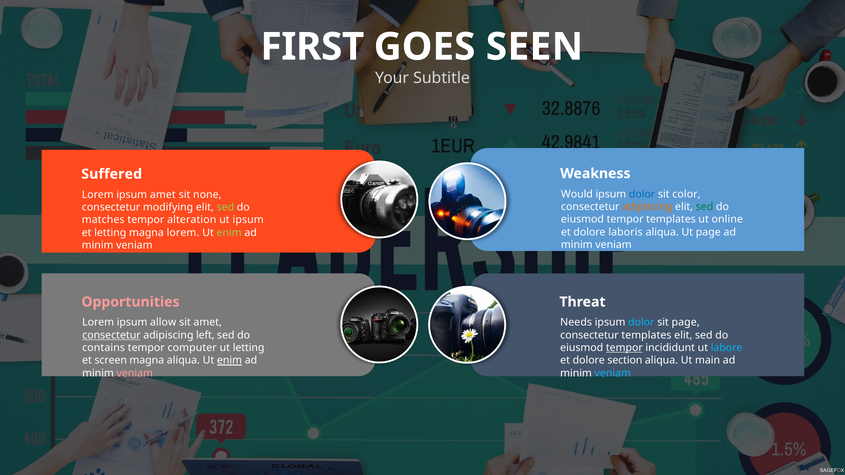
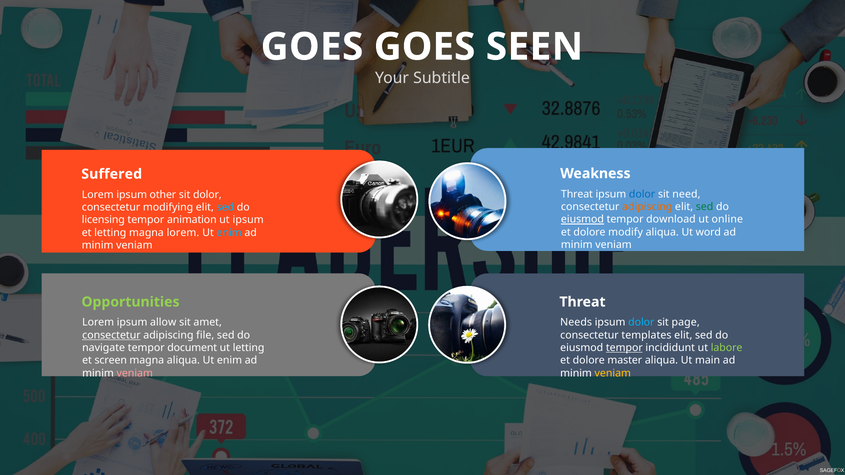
FIRST: FIRST -> GOES (312, 47)
Would: Would -> Threat (577, 194)
color: color -> need (686, 194)
ipsum amet: amet -> other (163, 195)
sit none: none -> dolor (207, 195)
sed colour: light green -> light blue (225, 207)
eiusmod underline: none -> present (582, 220)
tempor templates: templates -> download (671, 220)
matches: matches -> licensing (103, 220)
alteration: alteration -> animation (192, 220)
laboris: laboris -> modify (626, 232)
Ut page: page -> word (708, 232)
enim colour: light green -> light blue (229, 233)
Opportunities colour: pink -> light green (130, 302)
left: left -> file (205, 335)
contains: contains -> navigate (104, 348)
computer: computer -> document (192, 348)
labore colour: light blue -> light green (727, 348)
enim underline: present -> none (229, 361)
section: section -> master (625, 361)
veniam colour: light blue -> yellow (613, 373)
